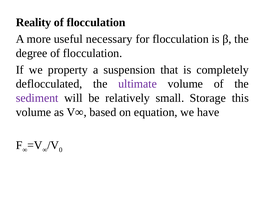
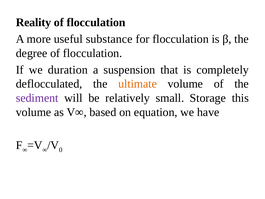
necessary: necessary -> substance (109, 39)
property: property -> duration (68, 70)
ultimate colour: purple -> orange (138, 84)
